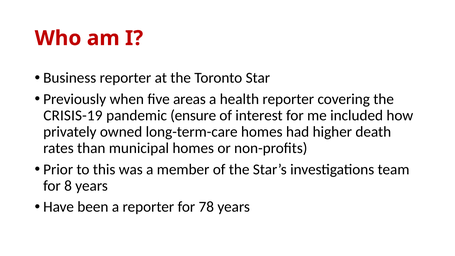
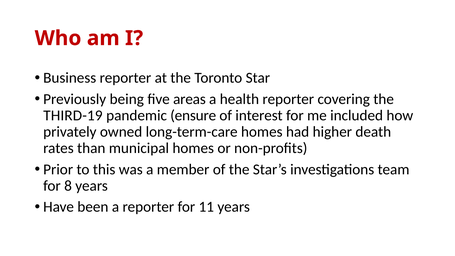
when: when -> being (127, 99)
CRISIS-19: CRISIS-19 -> THIRD-19 (73, 115)
78: 78 -> 11 (206, 207)
